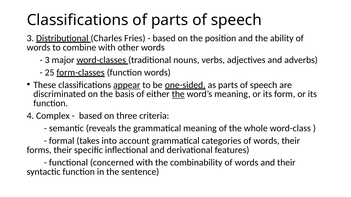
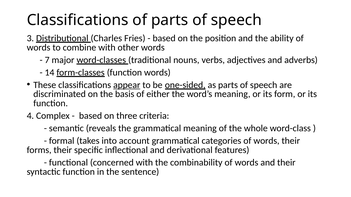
3: 3 -> 7 (47, 60)
25: 25 -> 14 (50, 73)
the underline: present -> none (178, 94)
